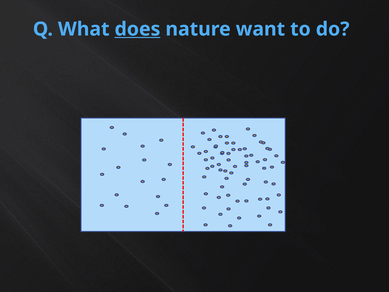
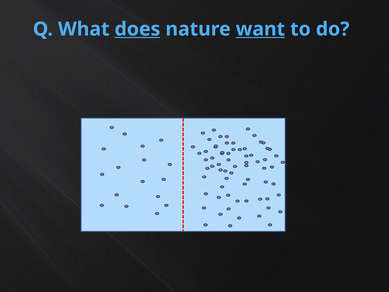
want underline: none -> present (260, 29)
